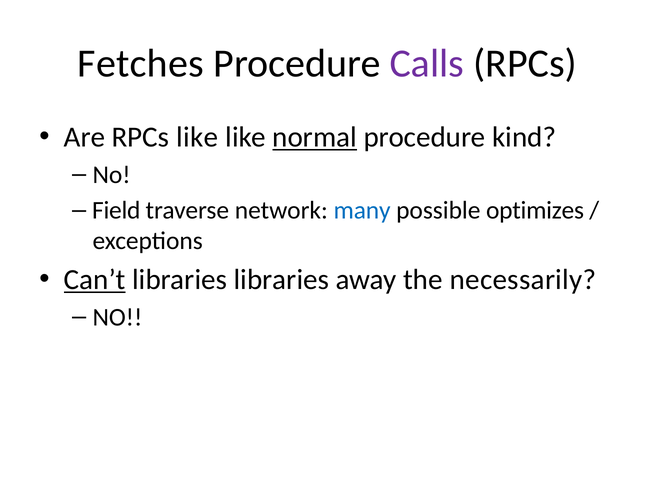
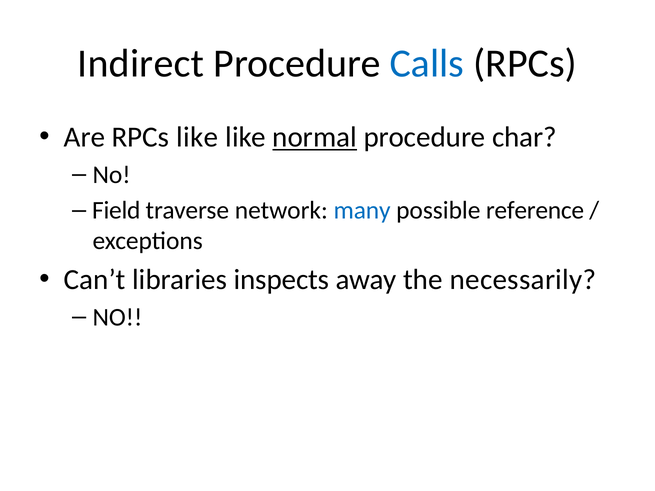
Fetches: Fetches -> Indirect (141, 63)
Calls colour: purple -> blue (427, 63)
kind: kind -> char (524, 137)
optimizes: optimizes -> reference (535, 211)
Can’t underline: present -> none (95, 280)
libraries libraries: libraries -> inspects (281, 280)
